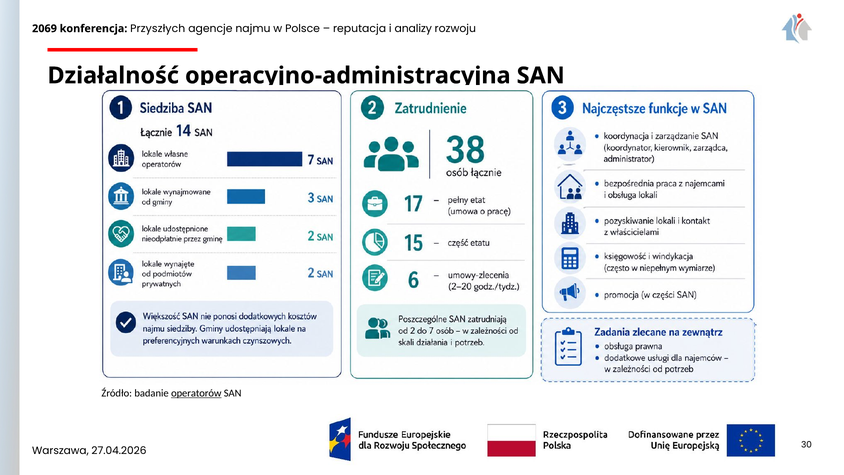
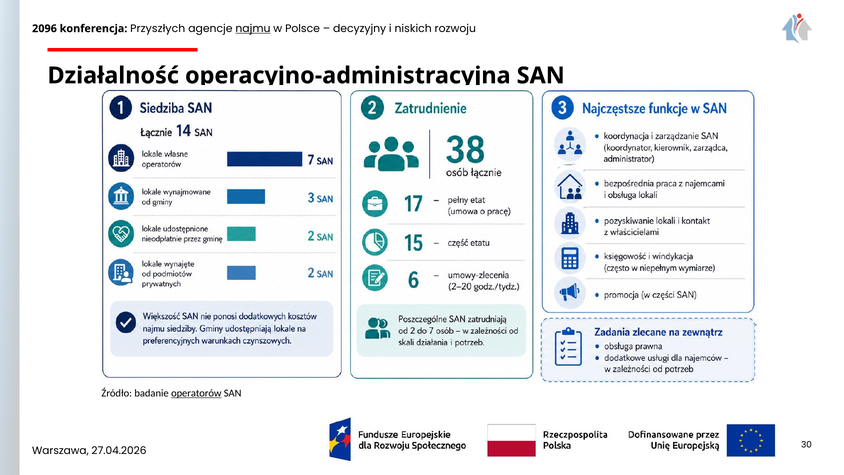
2069: 2069 -> 2096 (44, 29)
najmu underline: none -> present (253, 29)
reputacja: reputacja -> decyzyjny (360, 29)
analizy: analizy -> niskich (413, 29)
